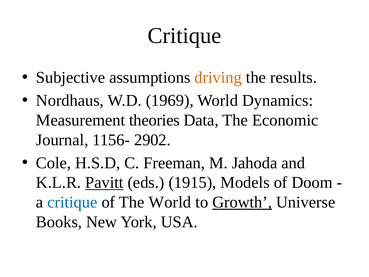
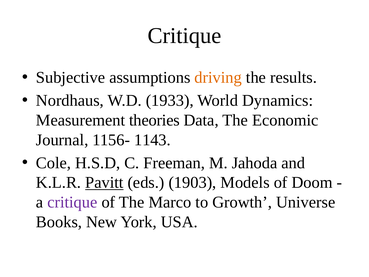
1969: 1969 -> 1933 (170, 100)
2902: 2902 -> 1143 (152, 140)
1915: 1915 -> 1903 (192, 182)
critique colour: blue -> purple (72, 202)
The World: World -> Marco (170, 202)
Growth underline: present -> none (242, 202)
